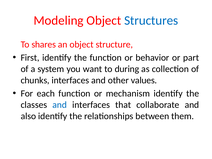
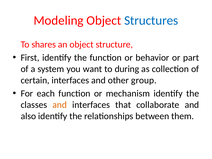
chunks: chunks -> certain (35, 80)
values: values -> group (144, 80)
and colour: blue -> orange (60, 105)
